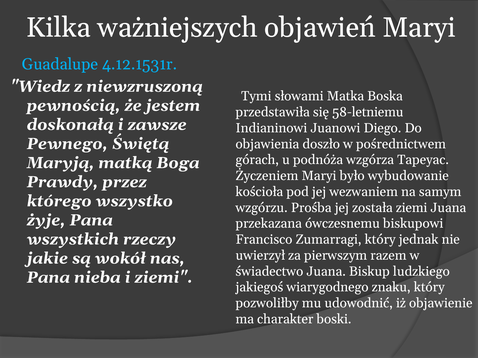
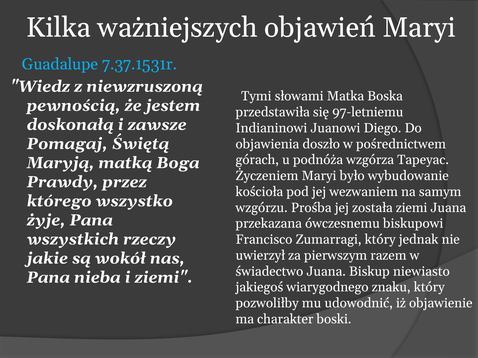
4.12.1531r: 4.12.1531r -> 7.37.1531r (140, 64)
58-letniemu: 58-letniemu -> 97-letniemu (368, 112)
Pewnego: Pewnego -> Pomagaj (67, 144)
ludzkiego: ludzkiego -> niewiasto (421, 272)
